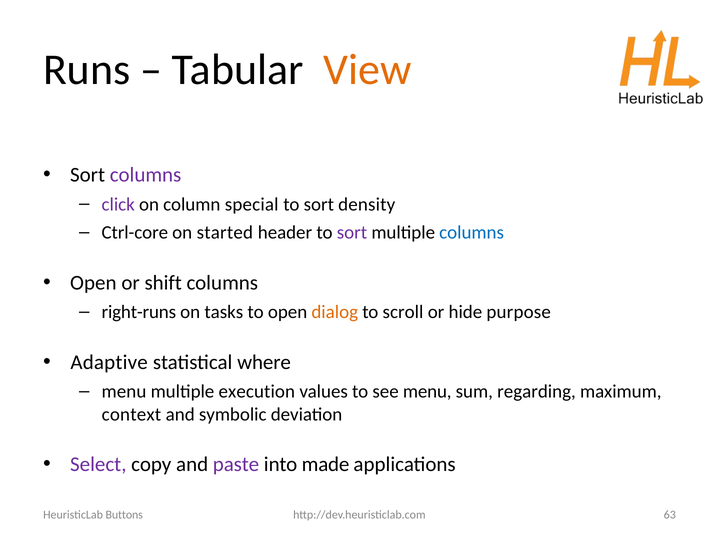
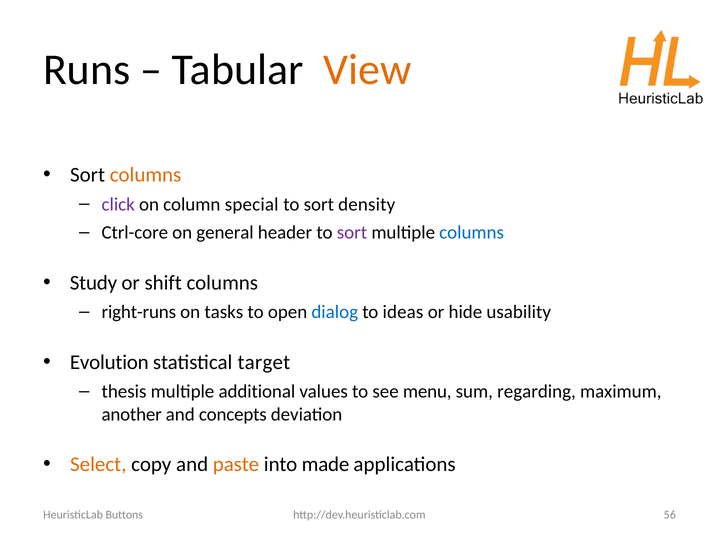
columns colour: purple -> orange (146, 175)
started: started -> general (225, 233)
Open: Open -> Study (93, 283)
dialog colour: orange -> blue (335, 312)
scroll: scroll -> ideas (403, 312)
purpose: purpose -> usability (519, 312)
Adaptive: Adaptive -> Evolution (109, 362)
where: where -> target (264, 362)
menu: menu -> thesis (124, 392)
execution: execution -> additional (257, 392)
context: context -> another (132, 415)
symbolic: symbolic -> concepts (233, 415)
Select colour: purple -> orange (98, 465)
paste colour: purple -> orange (236, 465)
63: 63 -> 56 (670, 515)
